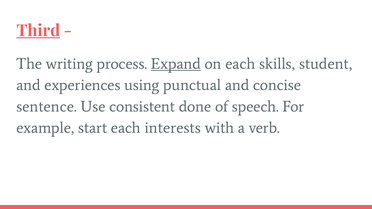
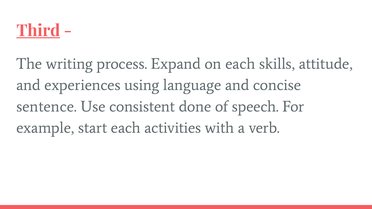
Expand underline: present -> none (176, 64)
student: student -> attitude (326, 64)
punctual: punctual -> language (192, 85)
interests: interests -> activities (173, 128)
